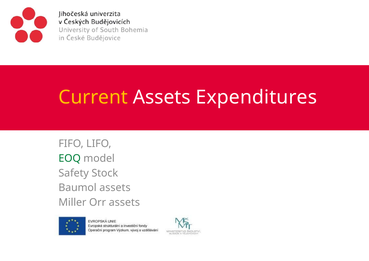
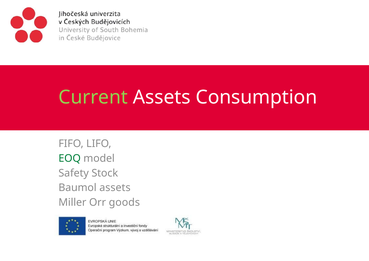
Current colour: yellow -> light green (93, 97)
Expenditures: Expenditures -> Consumption (256, 97)
Orr assets: assets -> goods (124, 202)
